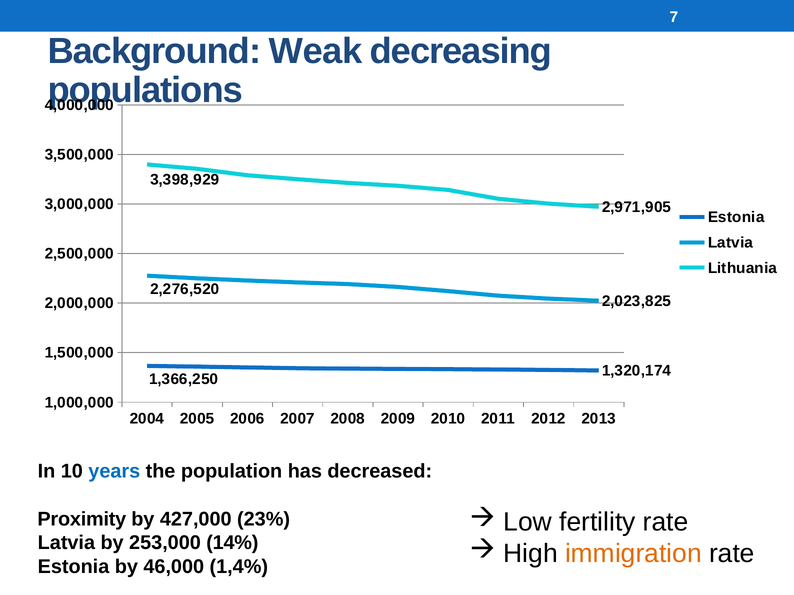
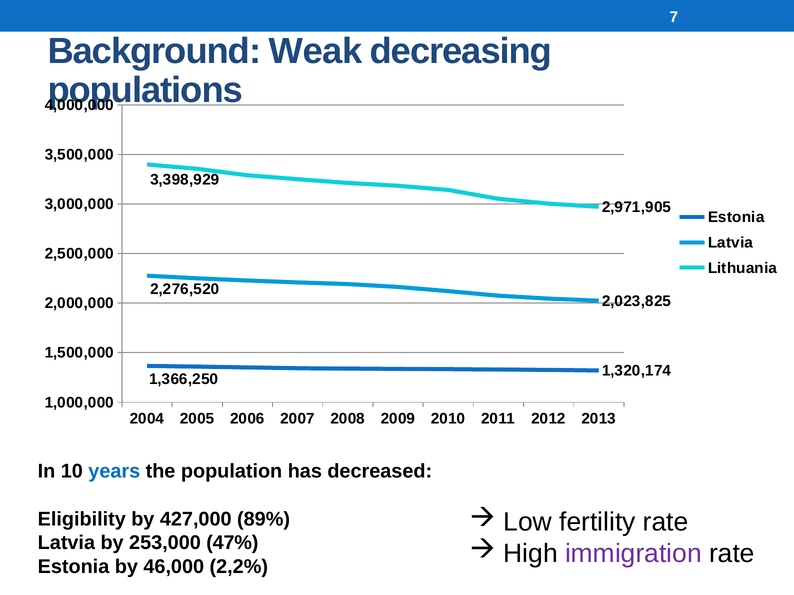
Proximity: Proximity -> Eligibility (82, 519)
23%: 23% -> 89% (264, 519)
14%: 14% -> 47% (232, 543)
immigration colour: orange -> purple (633, 554)
1,4%: 1,4% -> 2,2% (239, 567)
